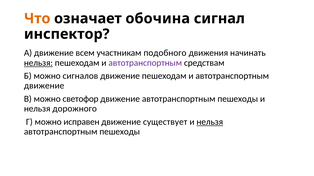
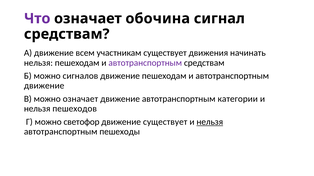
Что colour: orange -> purple (37, 19)
инспектор: инспектор -> средствам (67, 34)
участникам подобного: подобного -> существует (165, 53)
нельзя underline: present -> none (38, 63)
можно светофор: светофор -> означает (80, 99)
движение автотранспортным пешеходы: пешеходы -> категории (238, 99)
дорожного: дорожного -> пешеходов (75, 109)
исправен: исправен -> светофор (82, 122)
